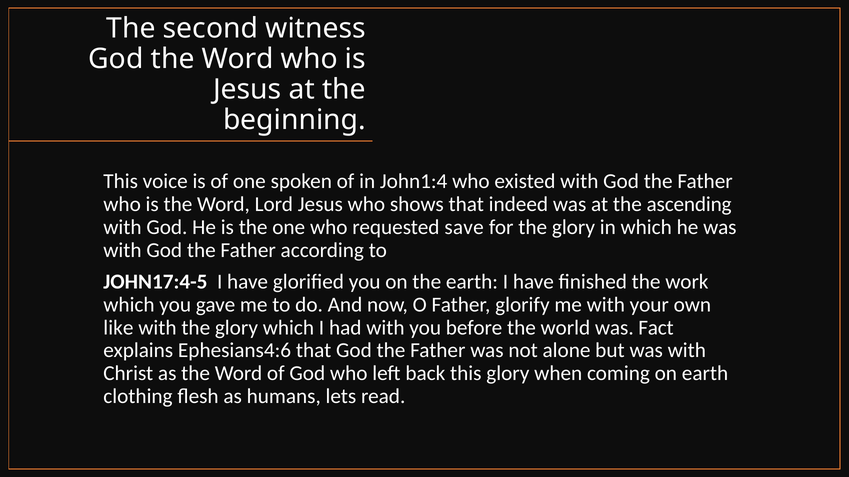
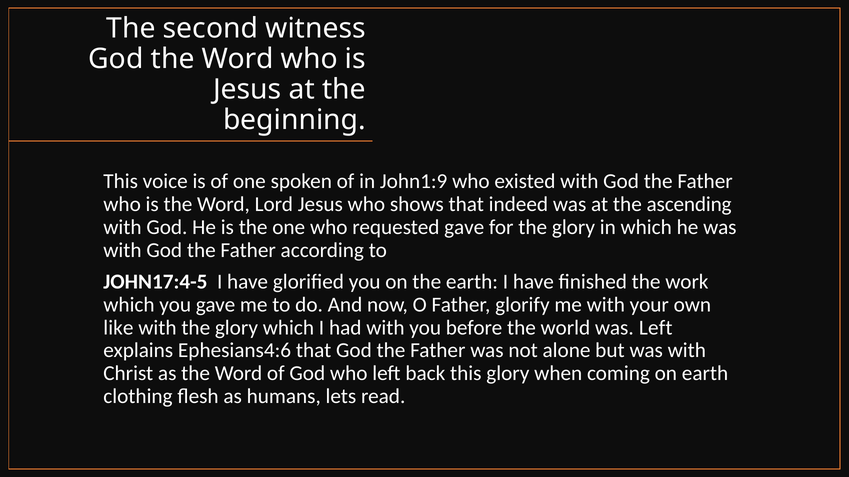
John1:4: John1:4 -> John1:9 (414, 182)
requested save: save -> gave (464, 227)
was Fact: Fact -> Left (656, 328)
